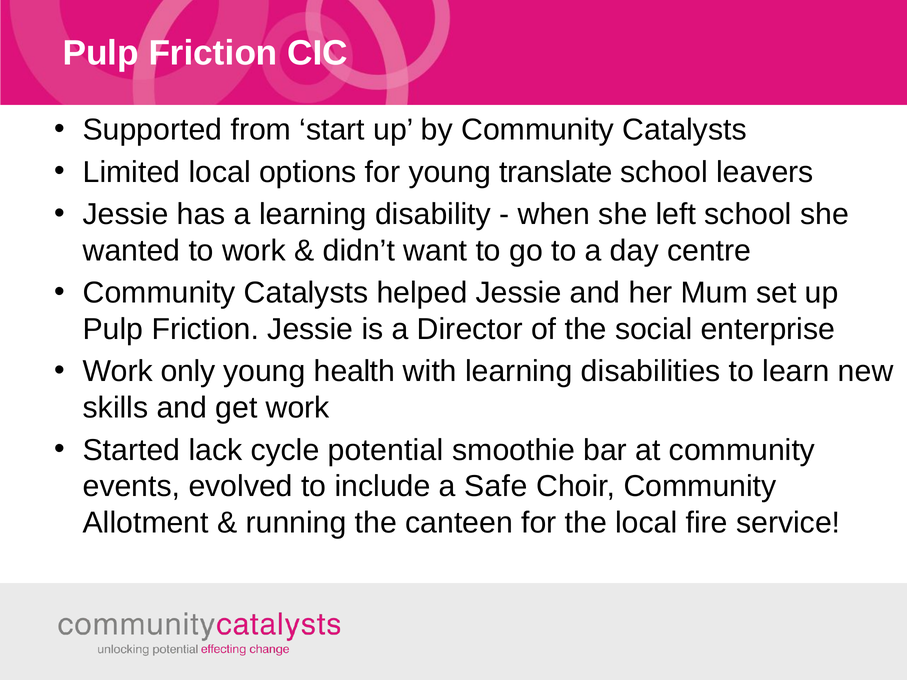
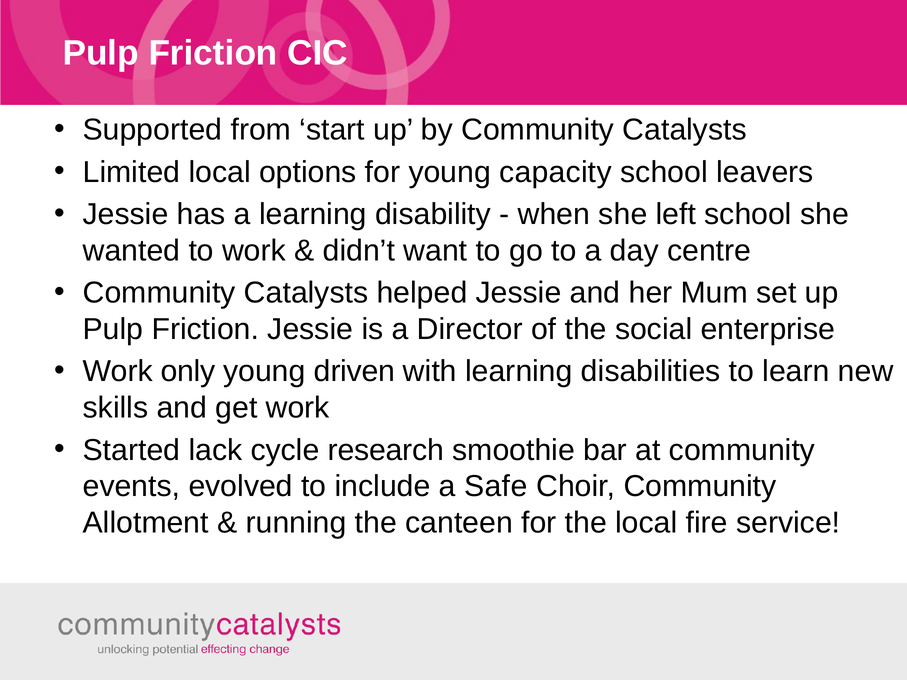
translate: translate -> capacity (556, 172)
health: health -> driven (354, 372)
potential: potential -> research (386, 450)
